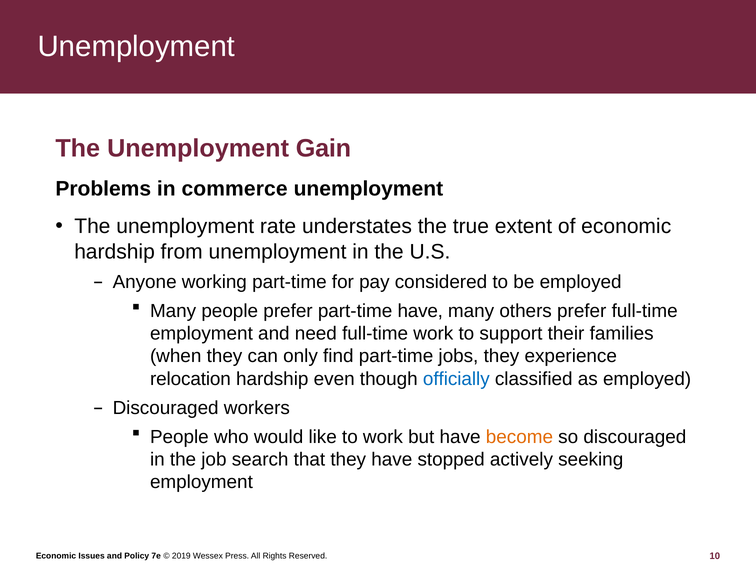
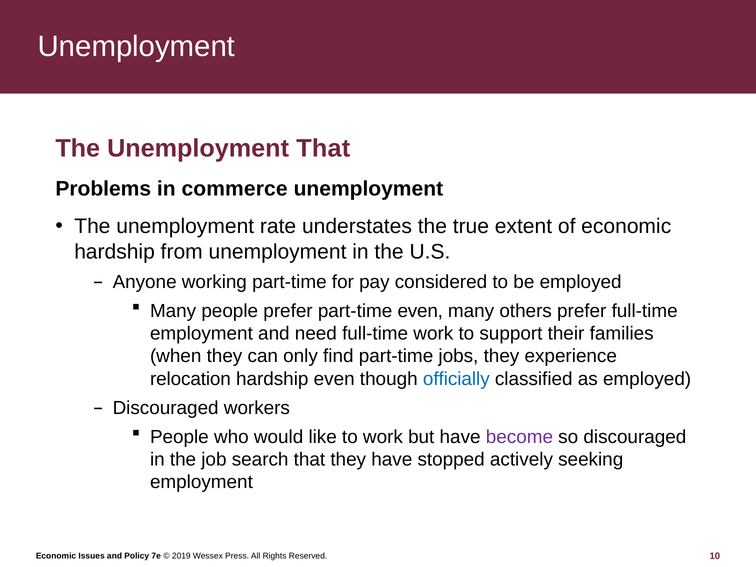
Unemployment Gain: Gain -> That (323, 149)
part-time have: have -> even (420, 311)
become colour: orange -> purple (519, 437)
